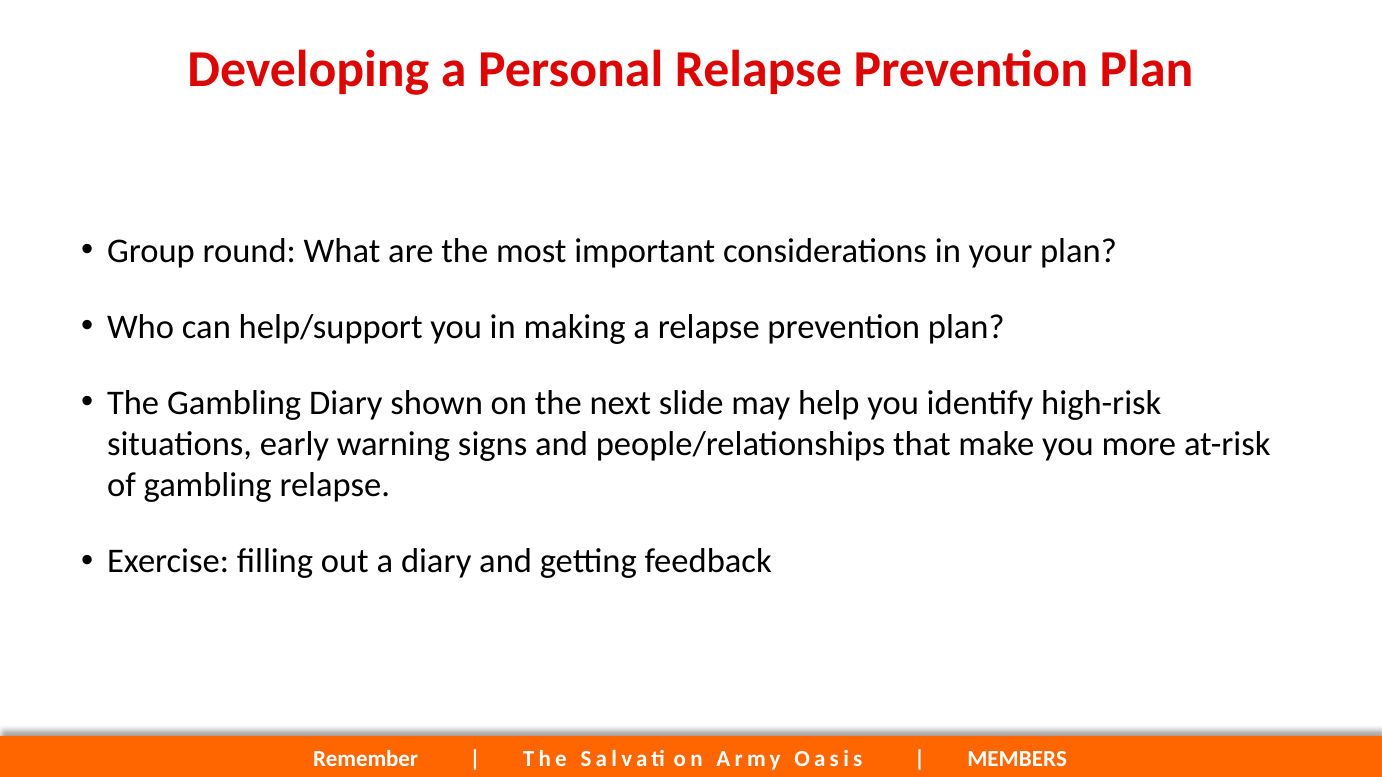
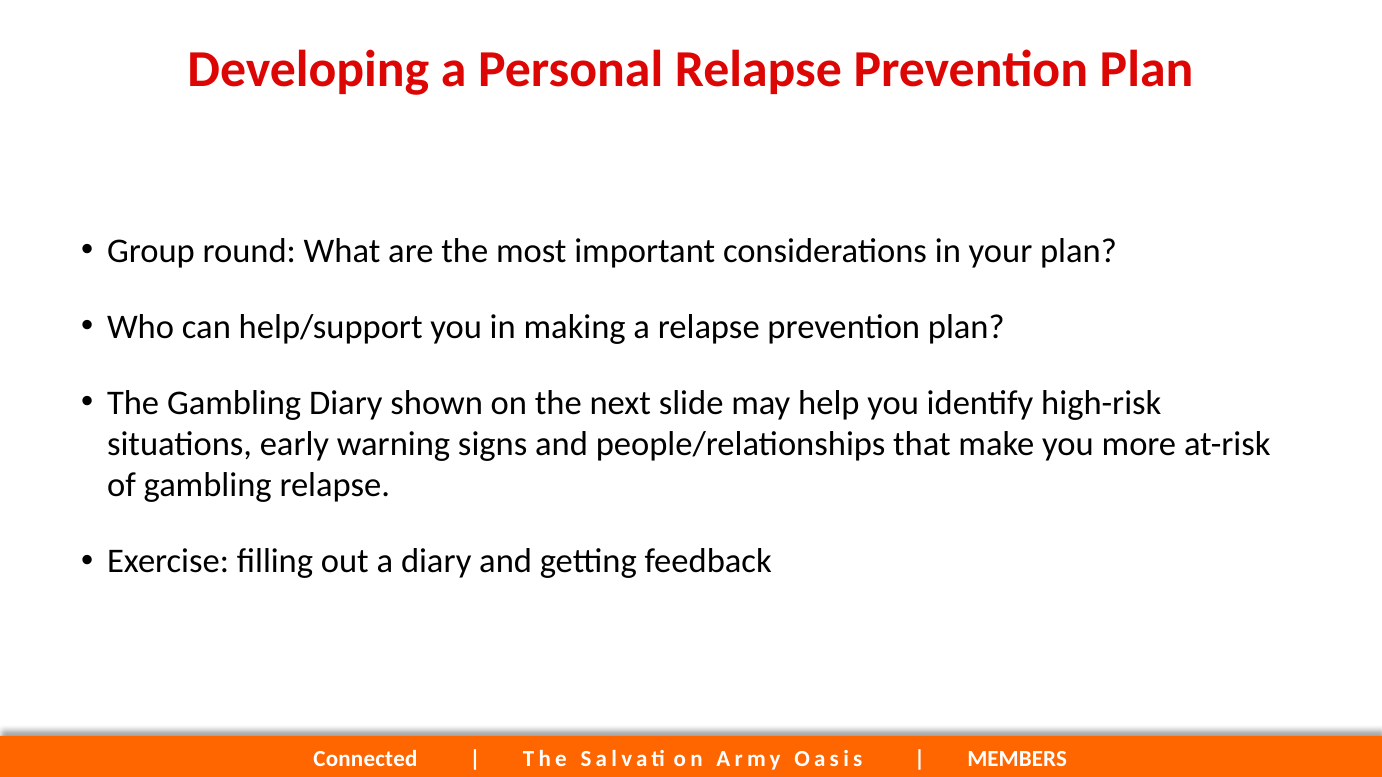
Remember: Remember -> Connected (365, 759)
